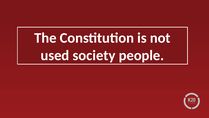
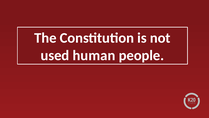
society: society -> human (94, 55)
